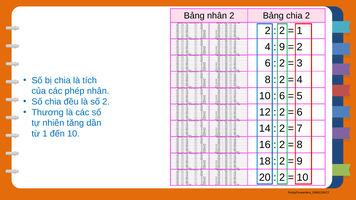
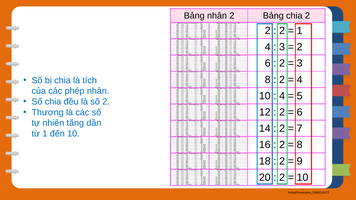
9: 9 -> 3 (282, 47)
6: 6 -> 4 (282, 96)
